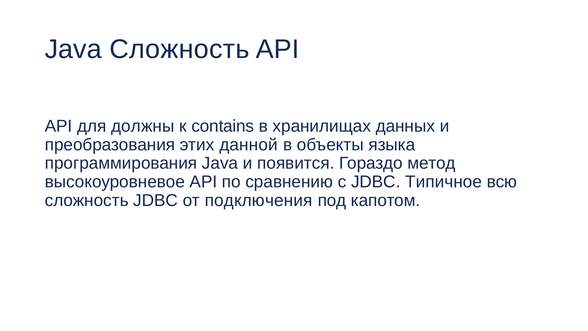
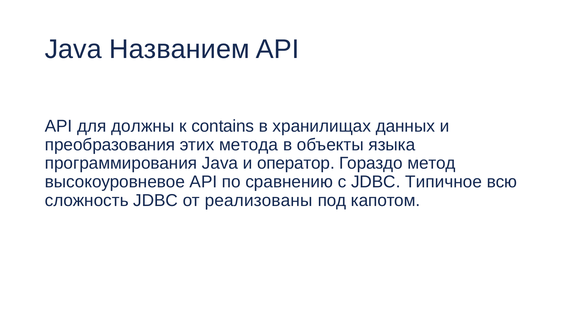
Java Сложность: Сложность -> Названием (180, 49)
данной: данной -> метода (249, 145)
появится: появится -> оператор (296, 163)
подключения: подключения -> реализованы (259, 200)
